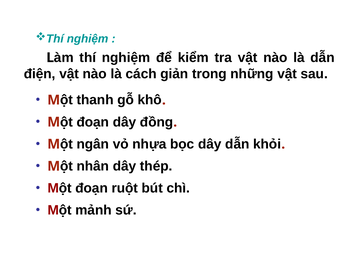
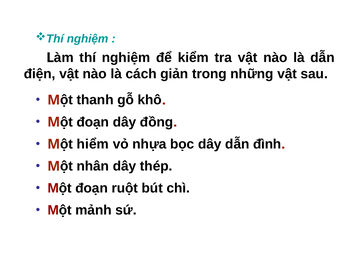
ngân: ngân -> hiểm (93, 144)
khỏi: khỏi -> đình (267, 144)
